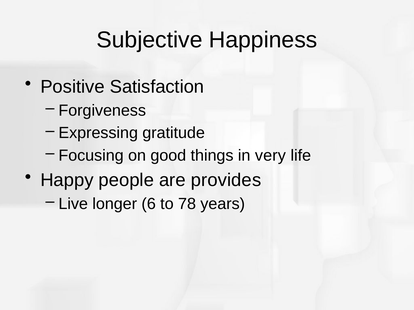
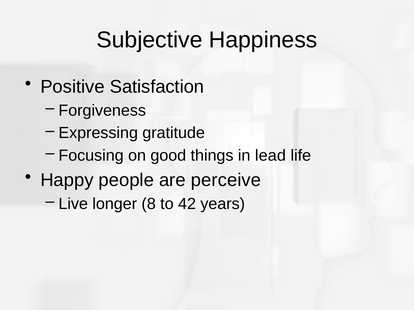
very: very -> lead (270, 156)
provides: provides -> perceive (226, 180)
6: 6 -> 8 (149, 204)
78: 78 -> 42 (187, 204)
